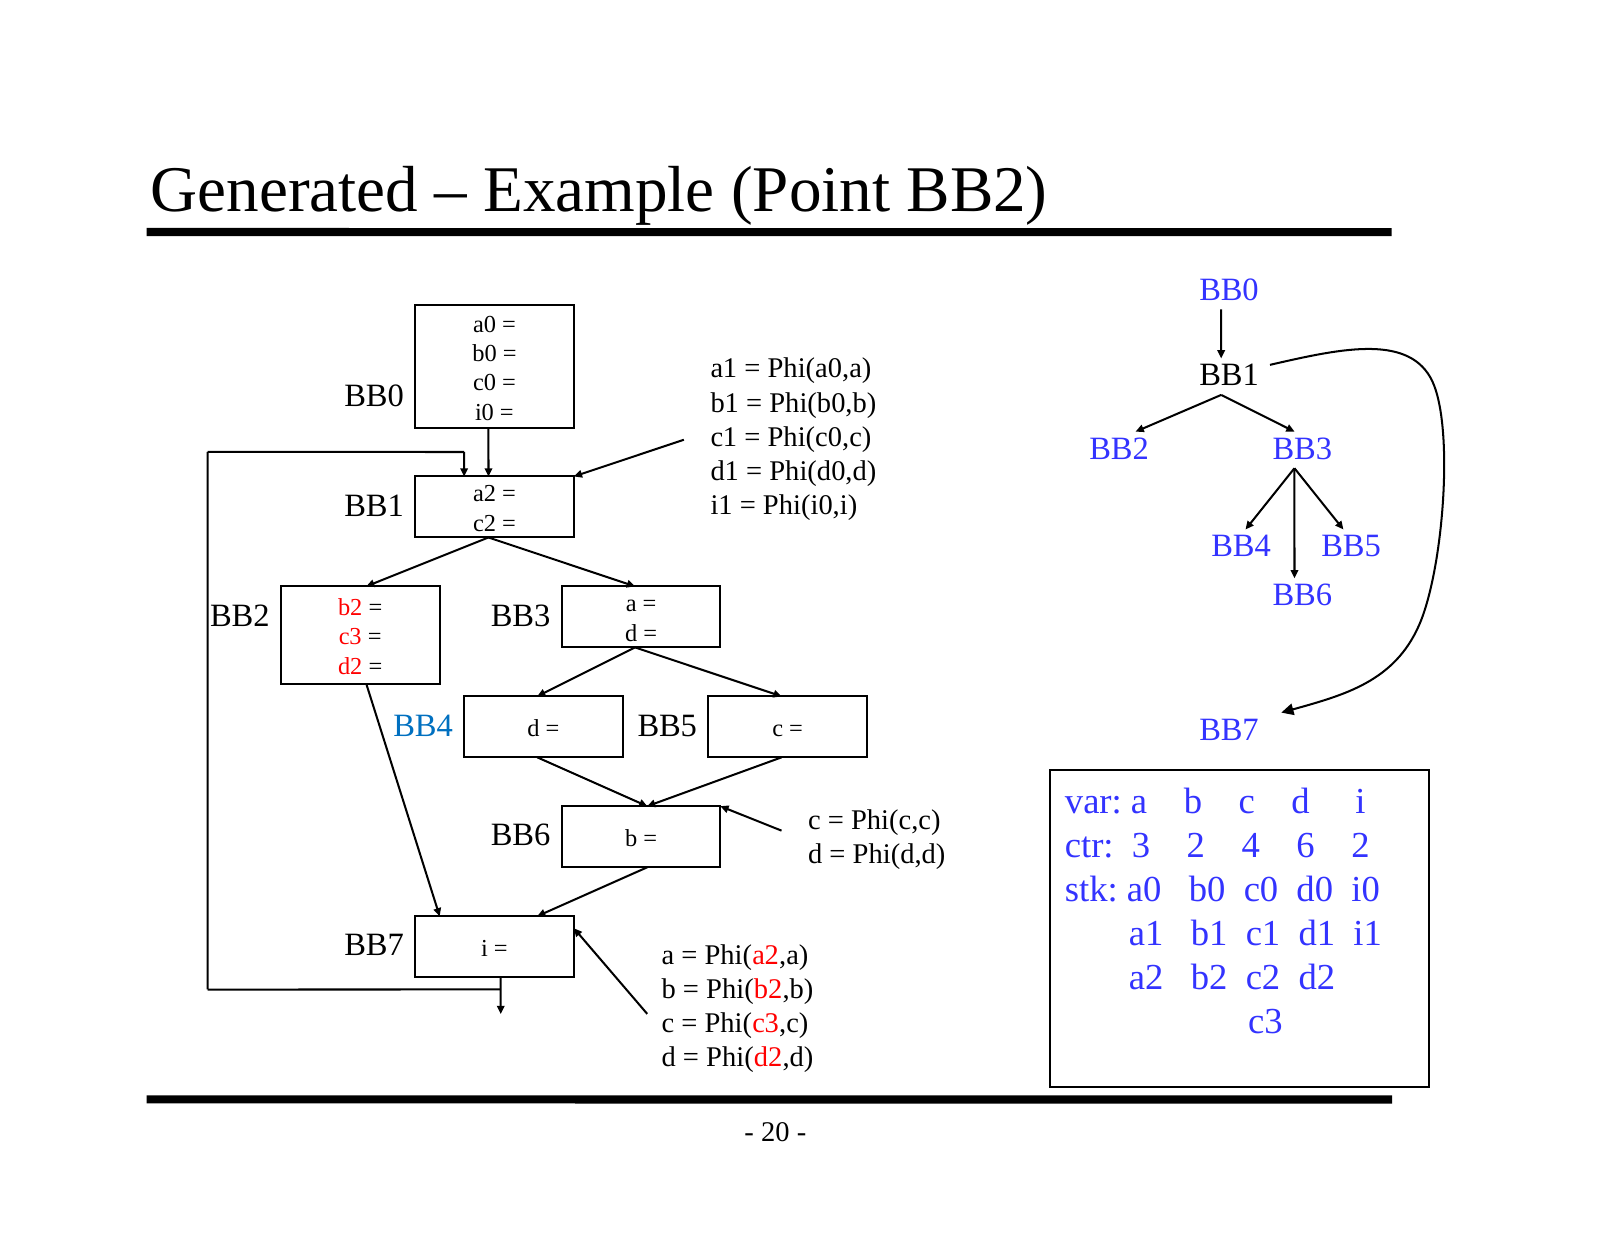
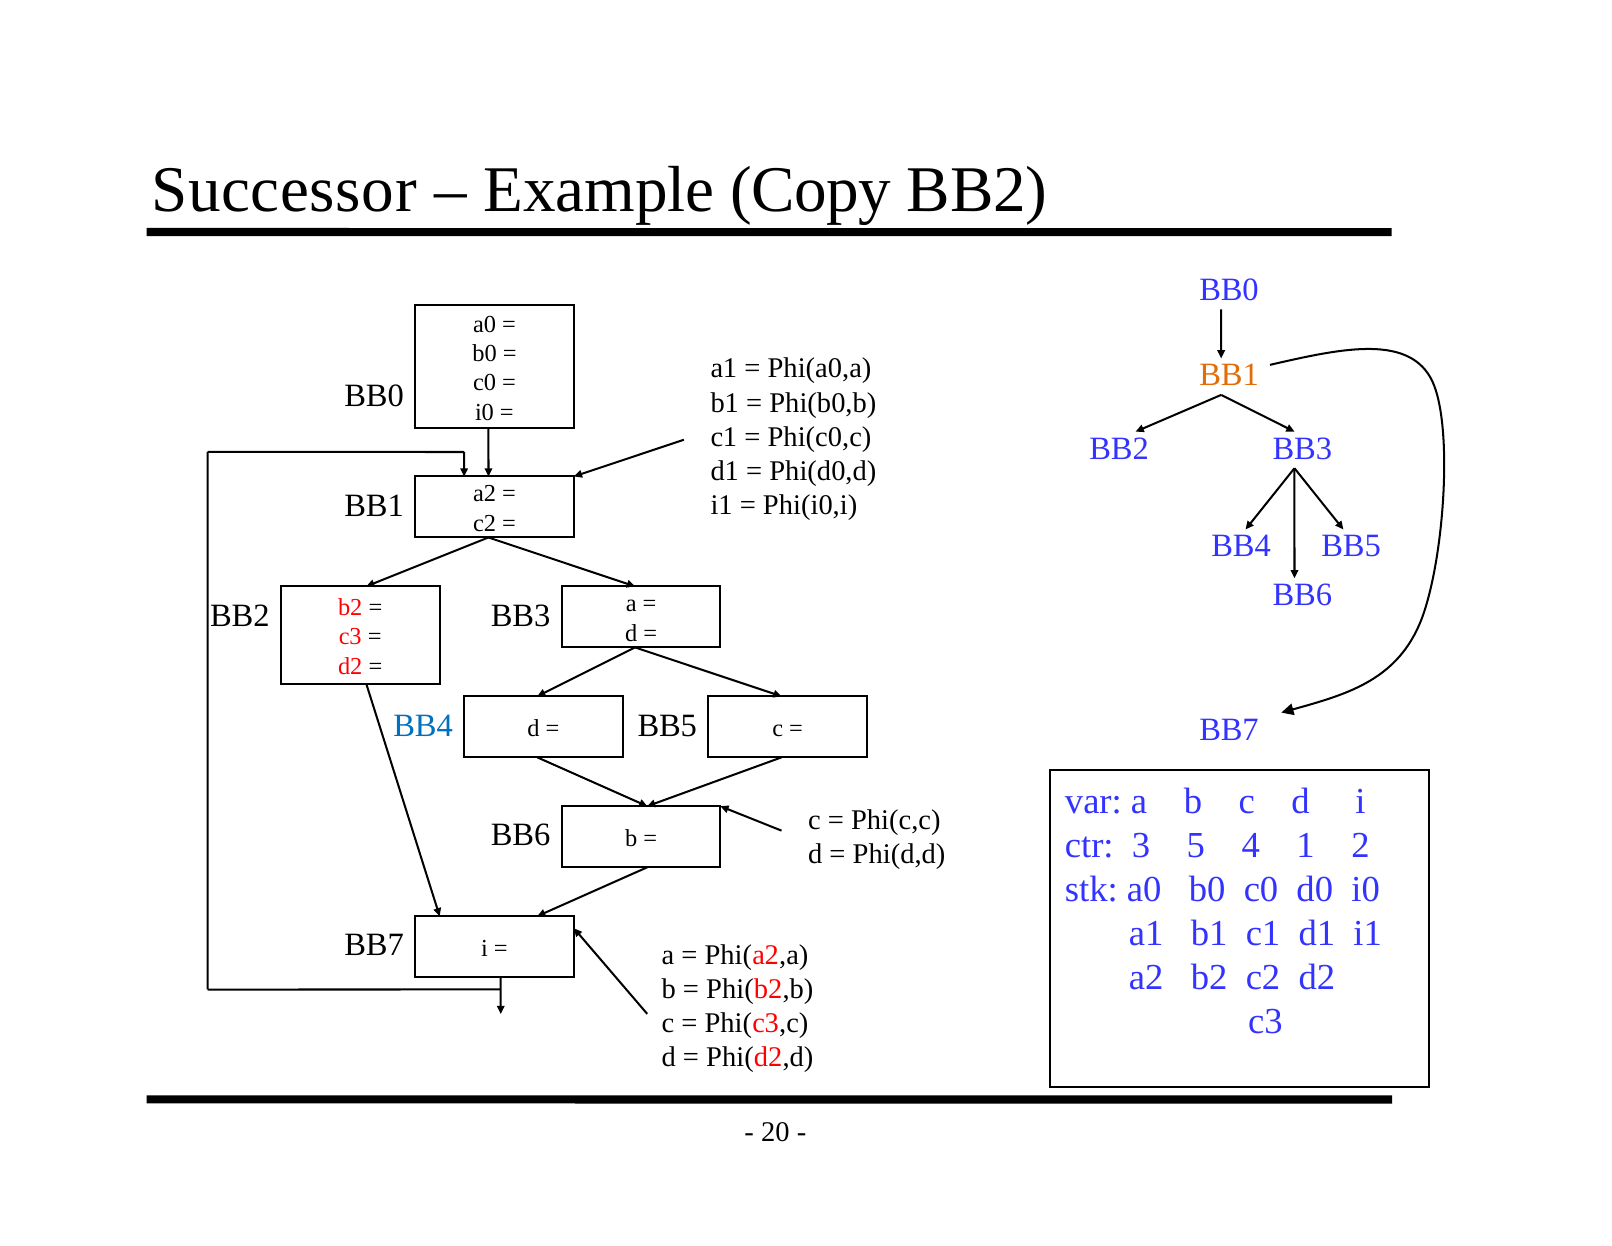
Generated: Generated -> Successor (284, 190)
Point: Point -> Copy (811, 190)
BB1 colour: black -> orange (1229, 375)
3 2: 2 -> 5 (1196, 845)
6: 6 -> 1 (1306, 845)
